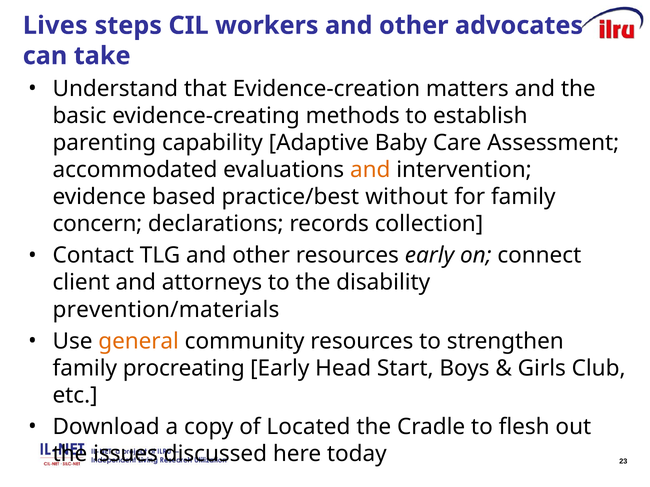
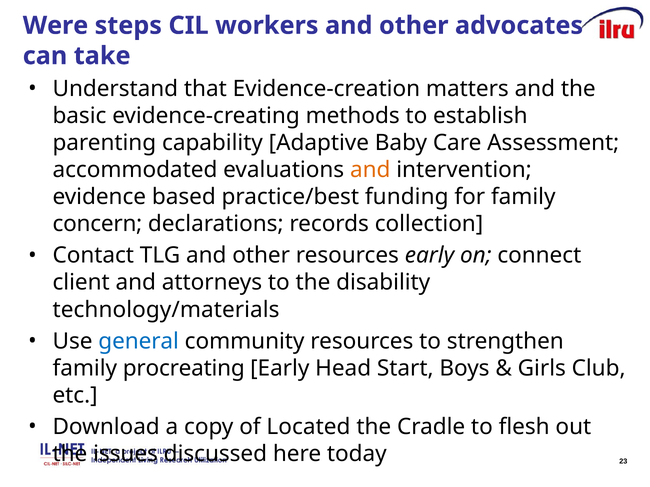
Lives: Lives -> Were (55, 26)
without: without -> funding (407, 197)
prevention/materials: prevention/materials -> technology/materials (166, 310)
general colour: orange -> blue (139, 341)
